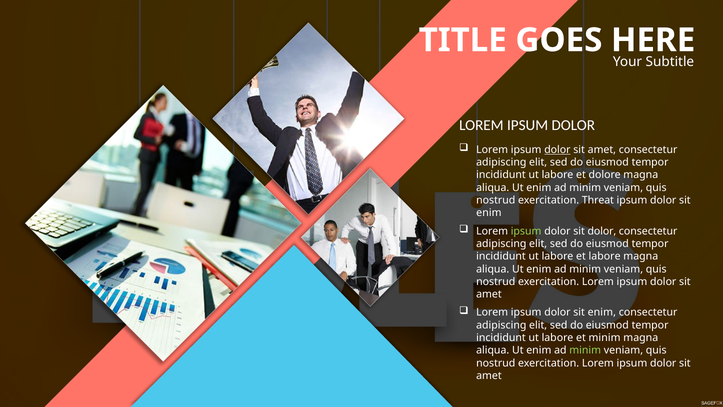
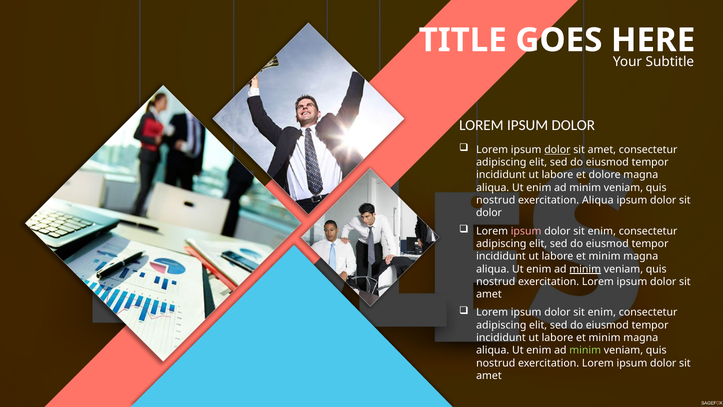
exercitation Threat: Threat -> Aliqua (598, 200)
enim: enim -> dolor (489, 213)
ipsum colour: light green -> pink (526, 231)
dolor: dolor -> enim (602, 231)
labore: labore -> minim (605, 256)
minim underline: none -> present (585, 269)
